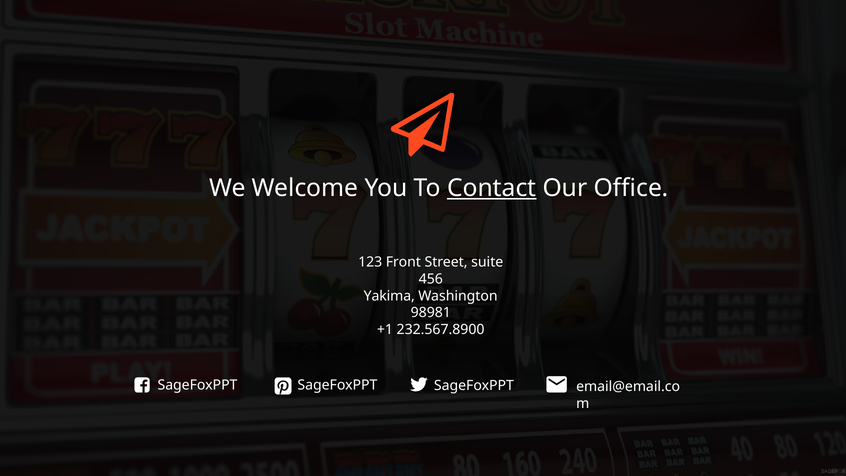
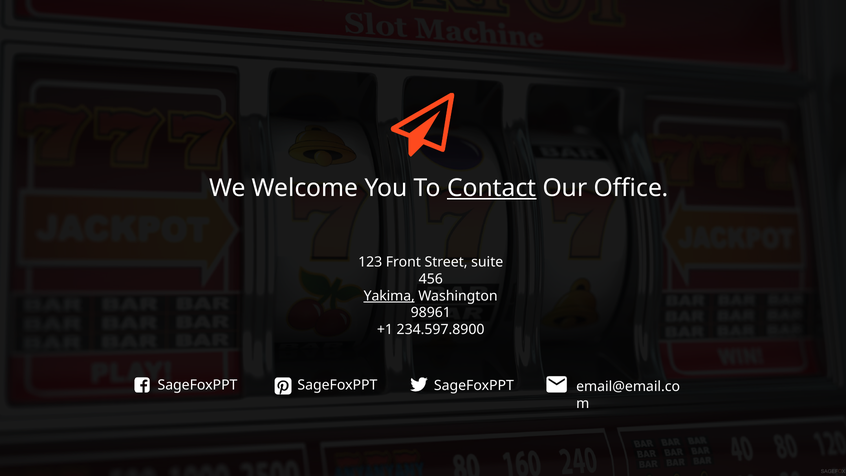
Yakima underline: none -> present (389, 296)
98981: 98981 -> 98961 (431, 313)
232.567.8900: 232.567.8900 -> 234.597.8900 (441, 330)
